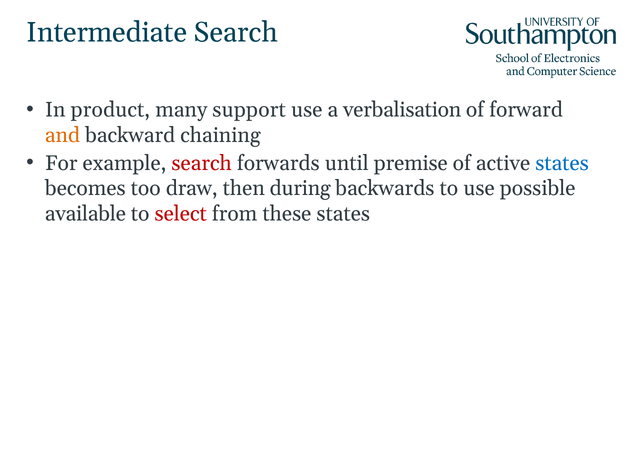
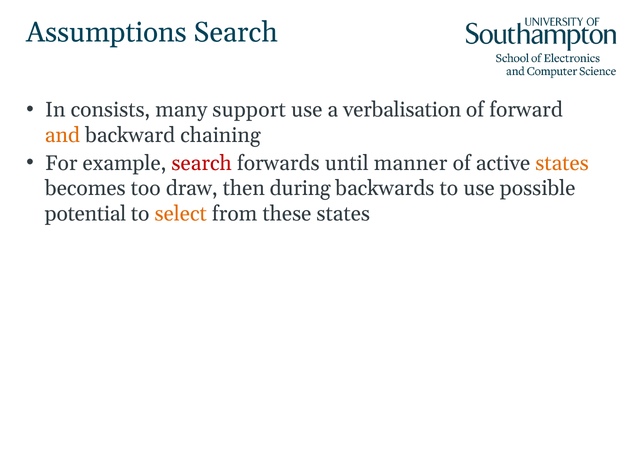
Intermediate: Intermediate -> Assumptions (107, 33)
product: product -> consists (110, 110)
premise: premise -> manner (411, 163)
states colour: blue -> orange (562, 163)
available: available -> potential (86, 214)
select colour: red -> orange (181, 214)
